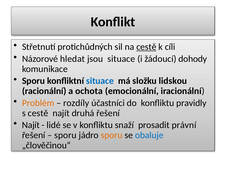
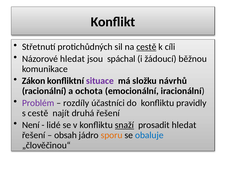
jsou situace: situace -> spáchal (121, 59)
dohody: dohody -> běžnou (193, 59)
Sporu: Sporu -> Zákon (34, 81)
situace colour: blue -> purple (100, 81)
lidskou: lidskou -> návrhů (173, 81)
Problém colour: orange -> purple (38, 103)
Najít: Najít -> Není (31, 125)
snaží underline: none -> present (124, 125)
prosadit právní: právní -> hledat (184, 125)
sporu: sporu -> obsah (66, 136)
